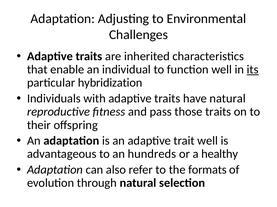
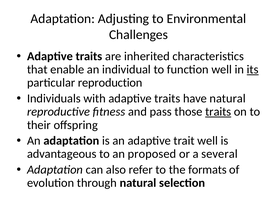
hybridization: hybridization -> reproduction (110, 83)
traits underline: none -> present (218, 112)
hundreds: hundreds -> proposed (152, 155)
healthy: healthy -> several (220, 155)
